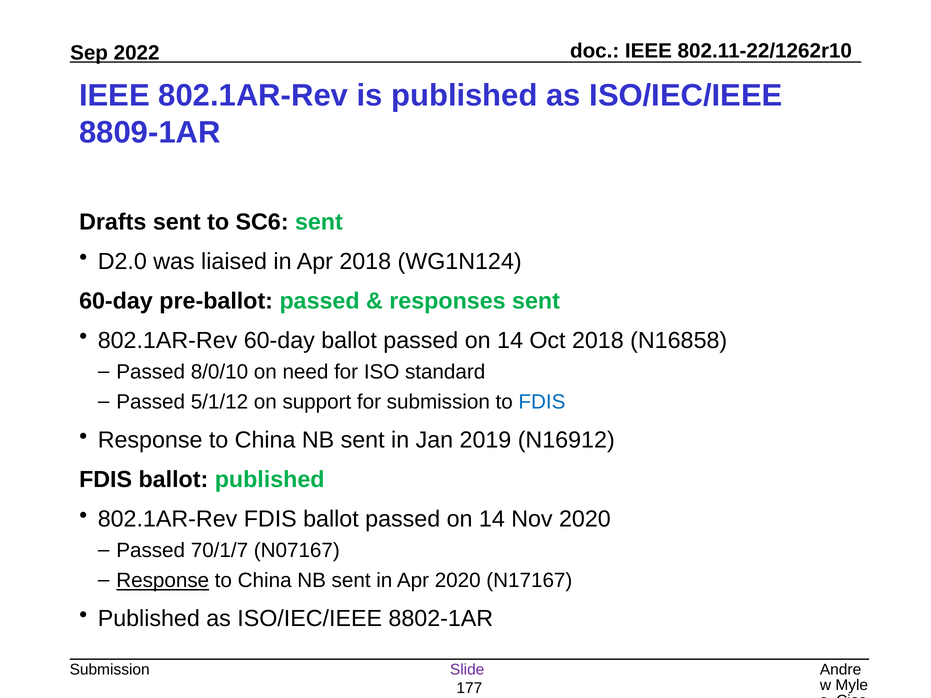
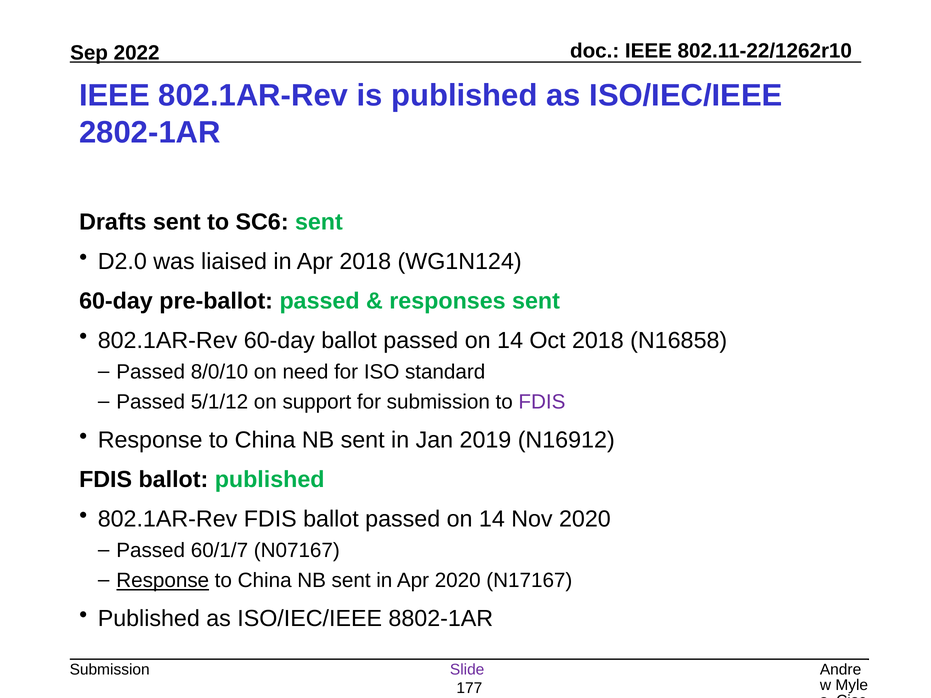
8809-1AR: 8809-1AR -> 2802-1AR (150, 133)
FDIS colour: blue -> purple (542, 402)
70/1/7: 70/1/7 -> 60/1/7 (219, 551)
